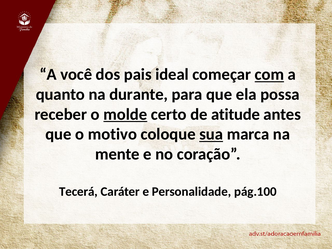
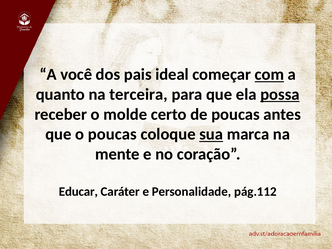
durante: durante -> terceira (139, 94)
possa underline: none -> present (280, 94)
molde underline: present -> none (125, 114)
de atitude: atitude -> poucas (236, 114)
o motivo: motivo -> poucas (112, 134)
Tecerá: Tecerá -> Educar (78, 192)
pág.100: pág.100 -> pág.112 (255, 192)
